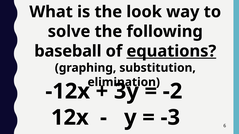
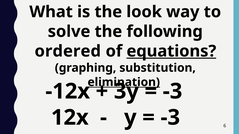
baseball: baseball -> ordered (68, 51)
elimination underline: none -> present (124, 82)
-2: -2 -> -3 (173, 92)
